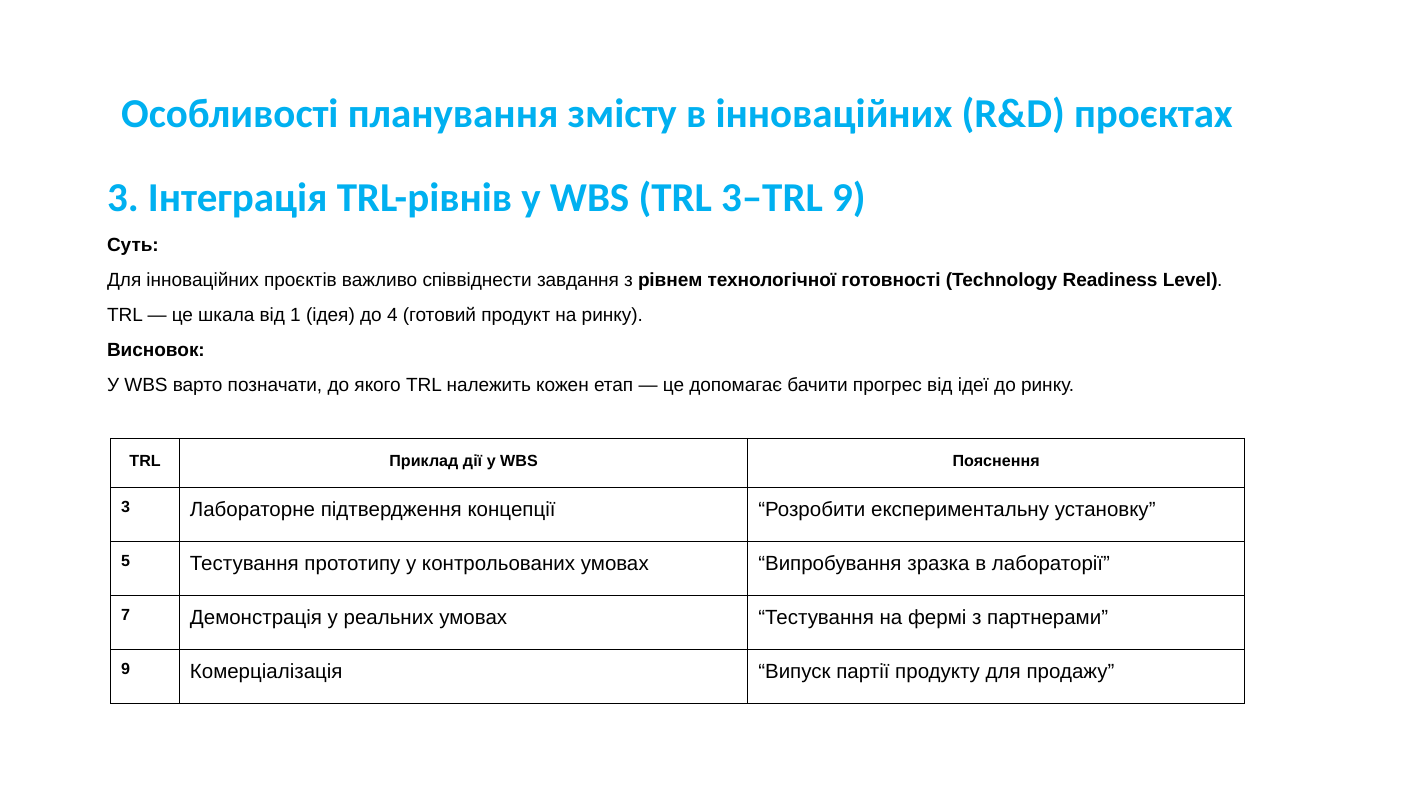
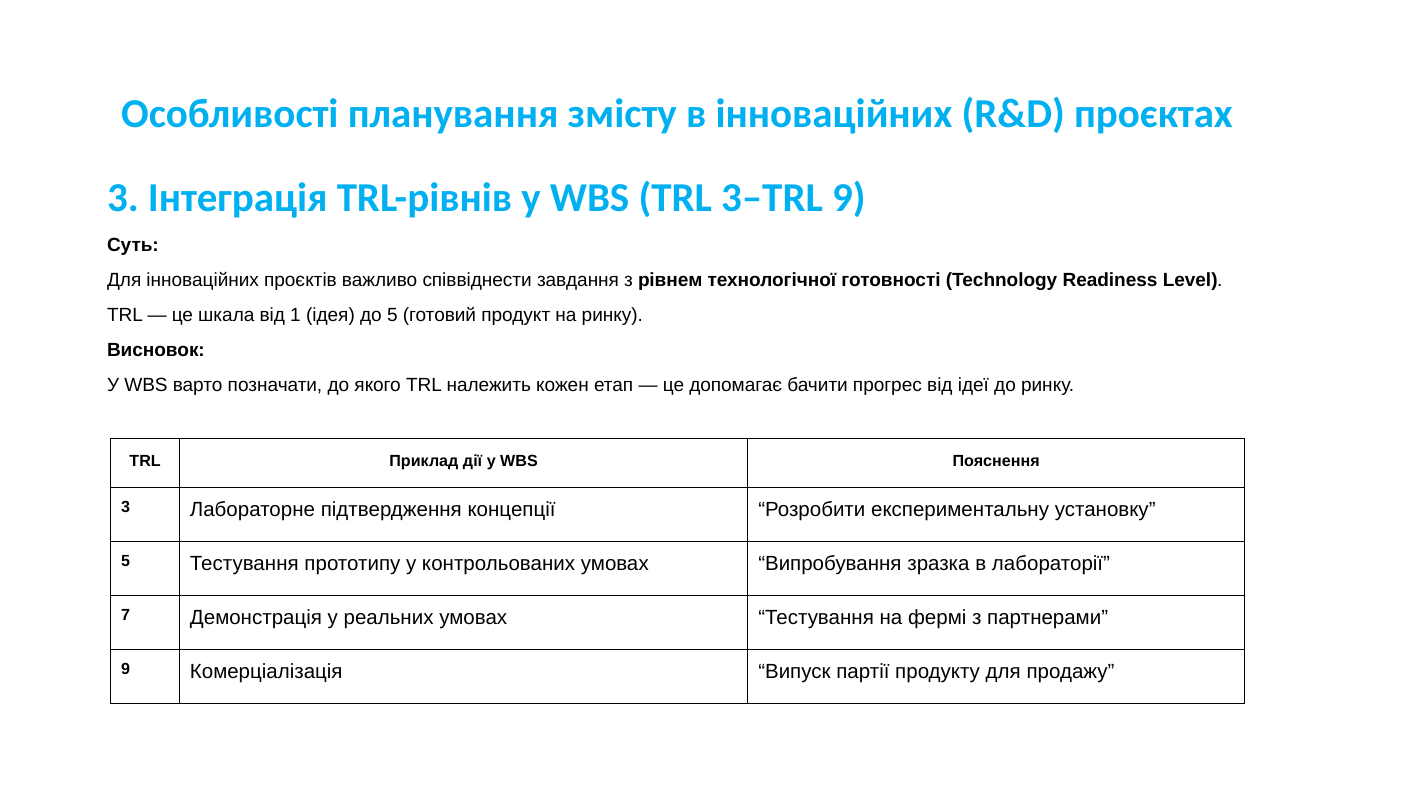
до 4: 4 -> 5 (392, 315)
